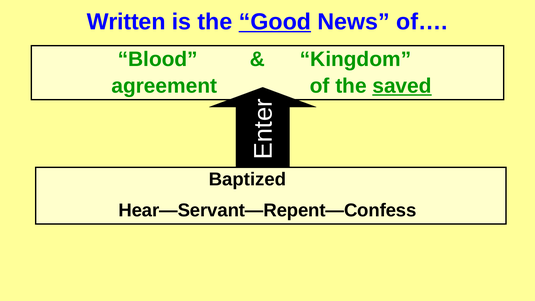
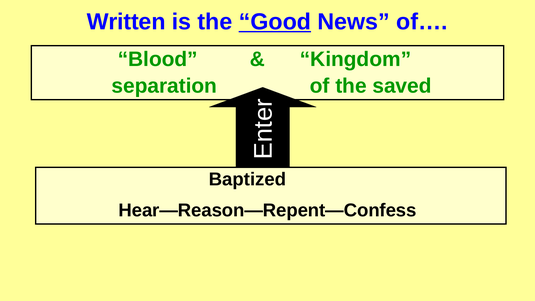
agreement: agreement -> separation (164, 86)
saved underline: present -> none (402, 86)
Hear—Servant—Repent—Confess: Hear—Servant—Repent—Confess -> Hear—Reason—Repent—Confess (267, 210)
